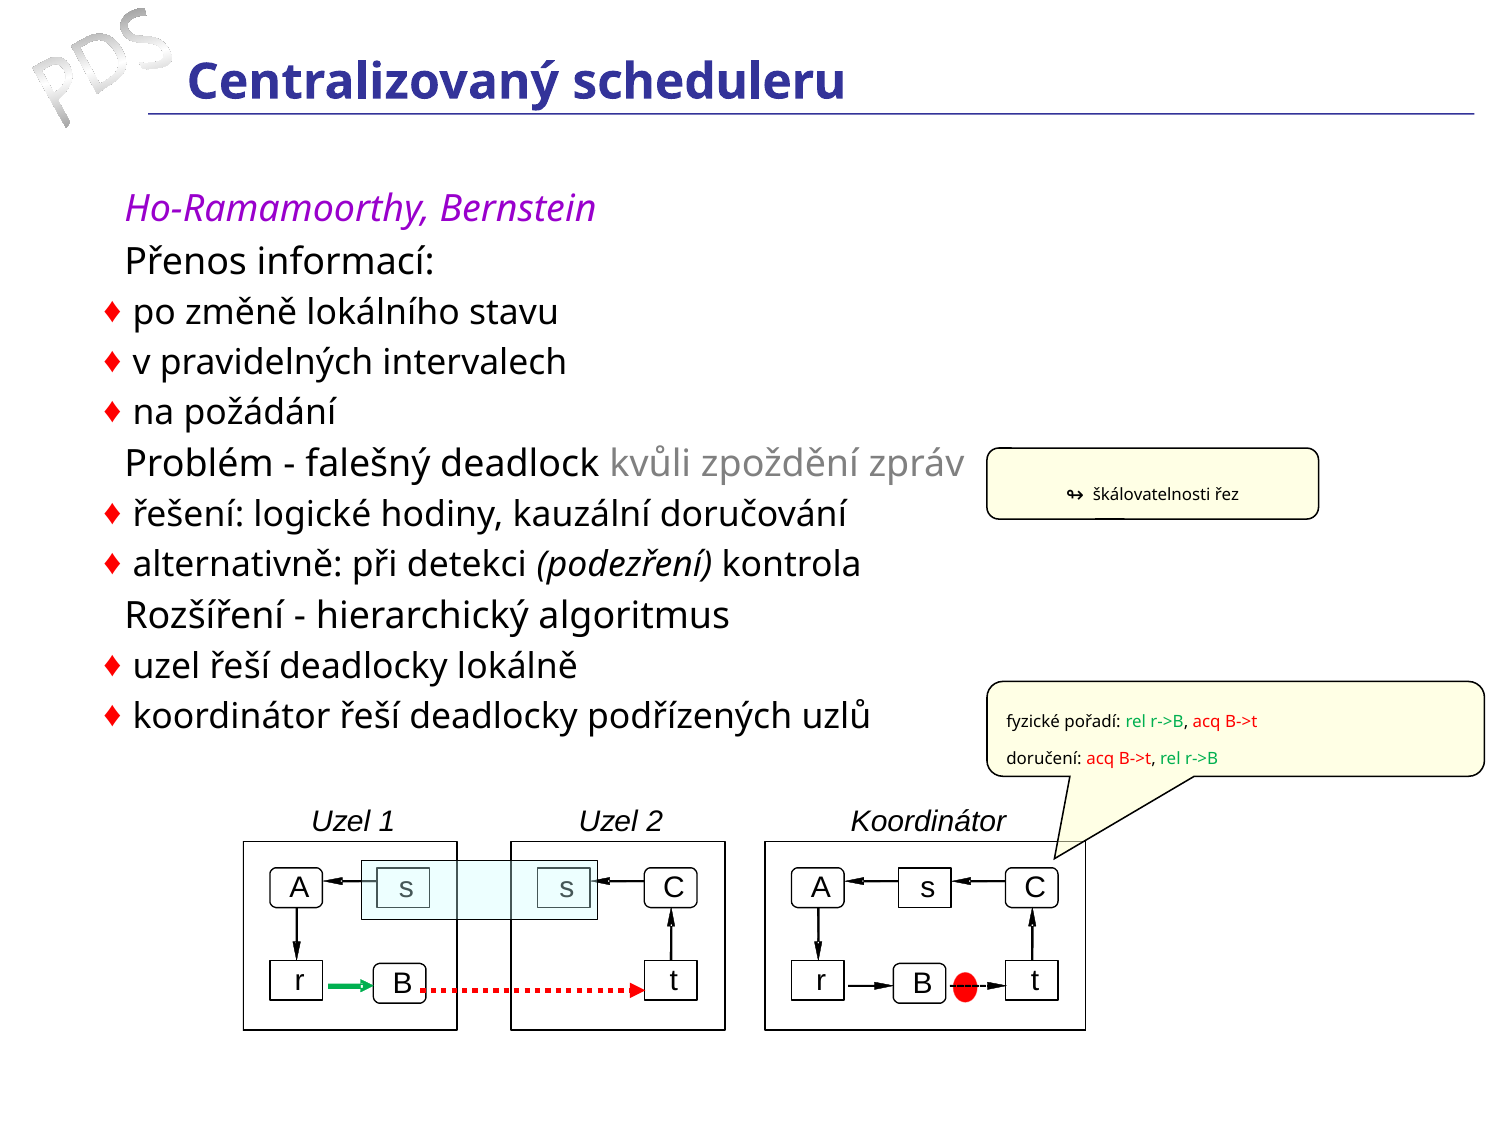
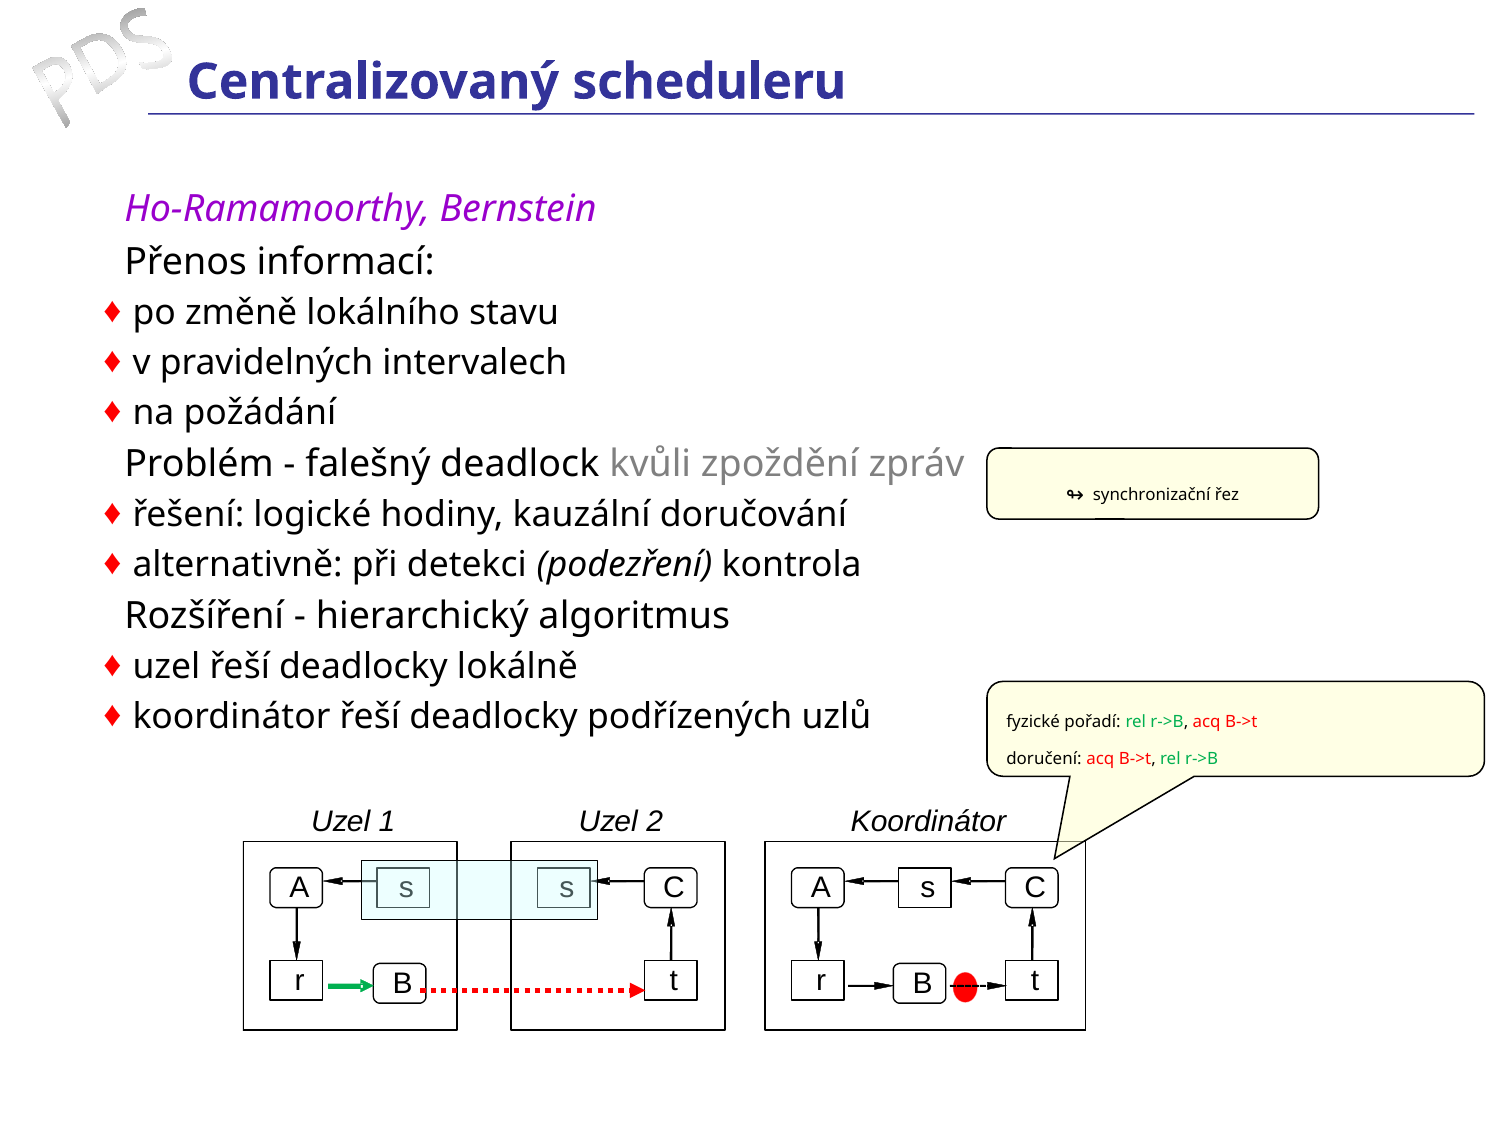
škálovatelnosti: škálovatelnosti -> synchronizační (1152, 495)
